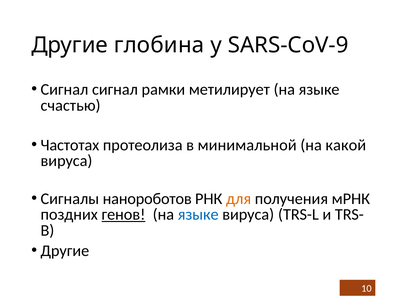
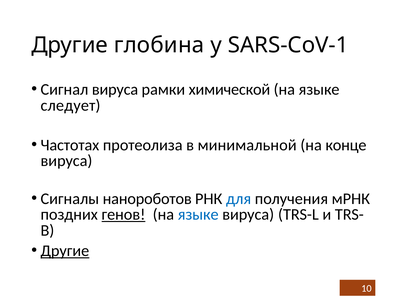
SARS-CoV-9: SARS-CoV-9 -> SARS-CoV-1 (288, 45)
Сигнал cигнал: cигнал -> вируса (115, 90)
метилирует: метилирует -> химической (229, 90)
счастью: счастью -> следует (70, 105)
какой: какой -> конце (346, 145)
для colour: orange -> blue (239, 199)
Другие underline: none -> present (65, 251)
